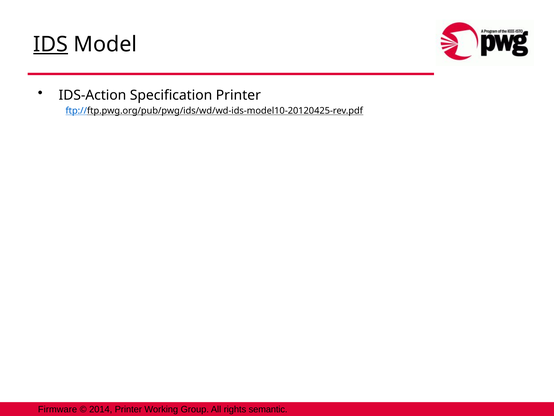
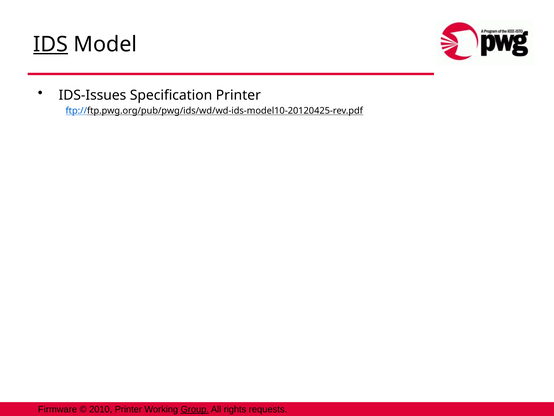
IDS-Action: IDS-Action -> IDS-Issues (92, 95)
2014: 2014 -> 2010 (101, 409)
Group underline: none -> present (195, 409)
semantic: semantic -> requests (268, 409)
